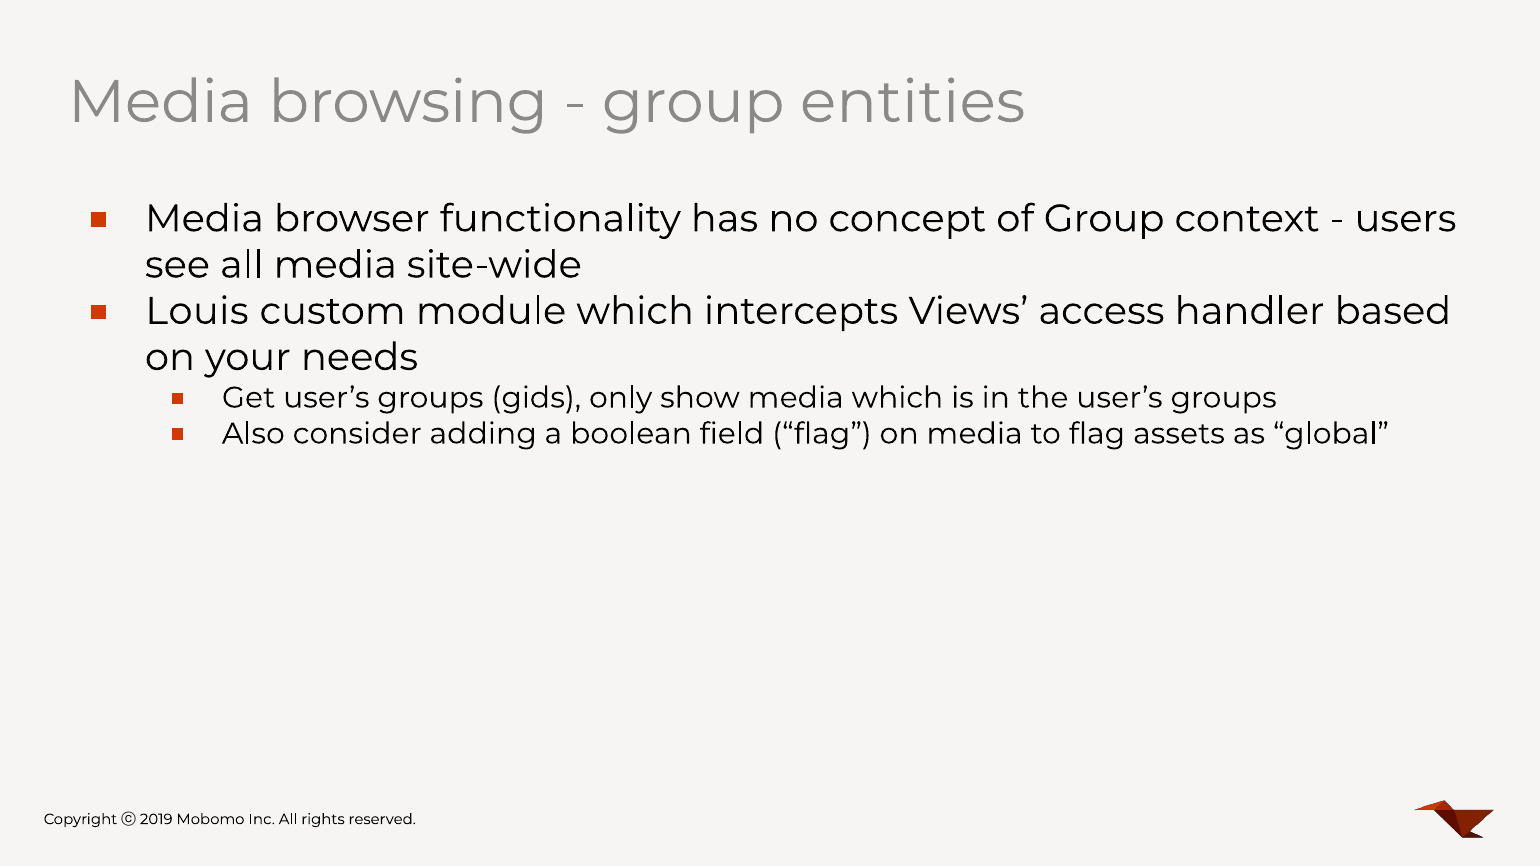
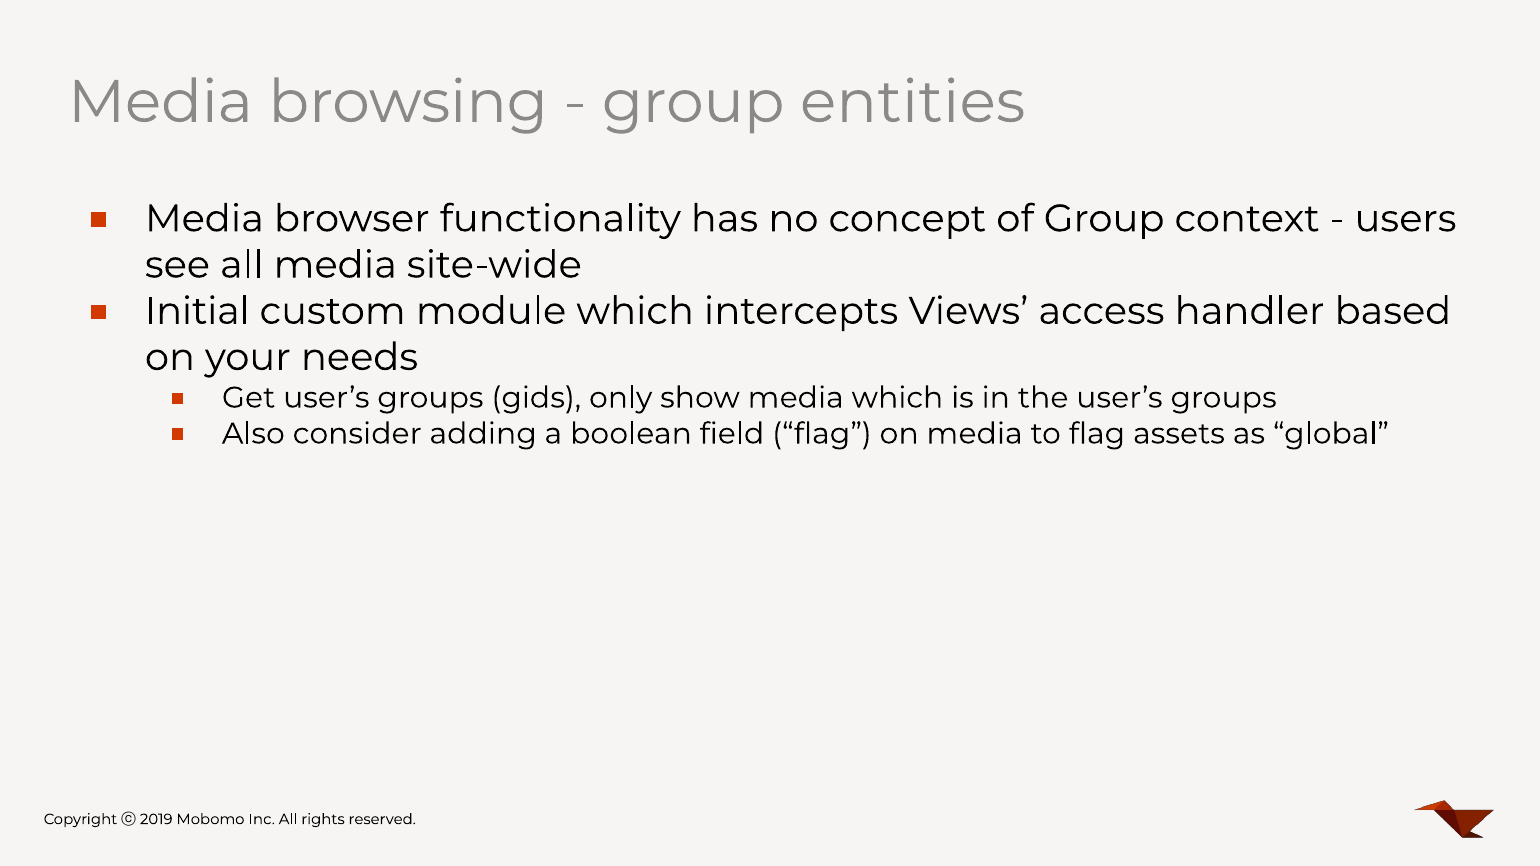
Louis: Louis -> Initial (197, 311)
